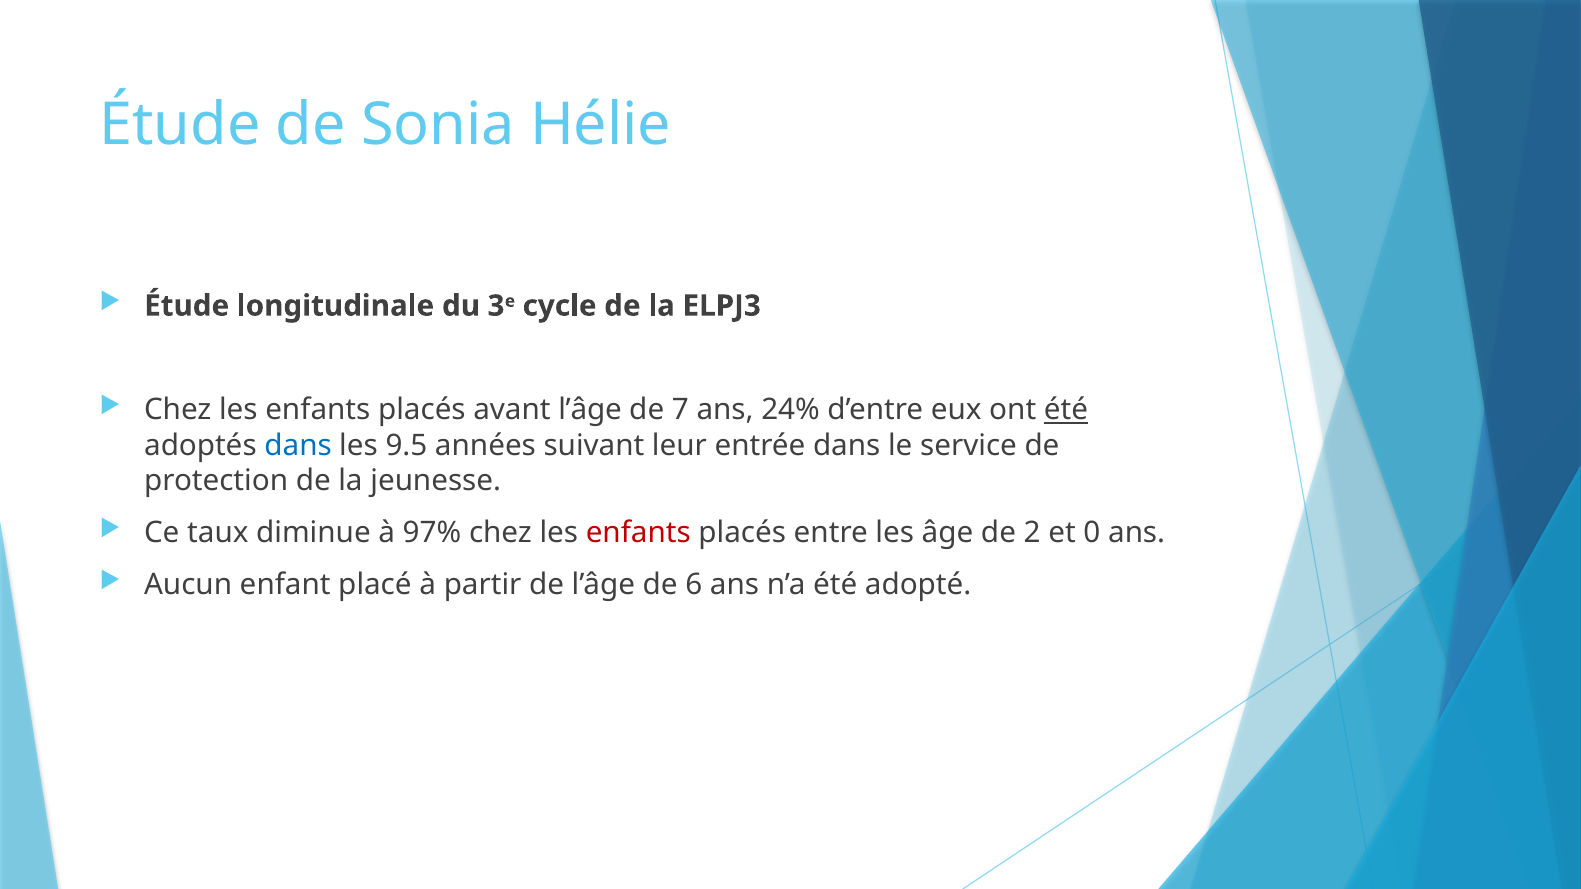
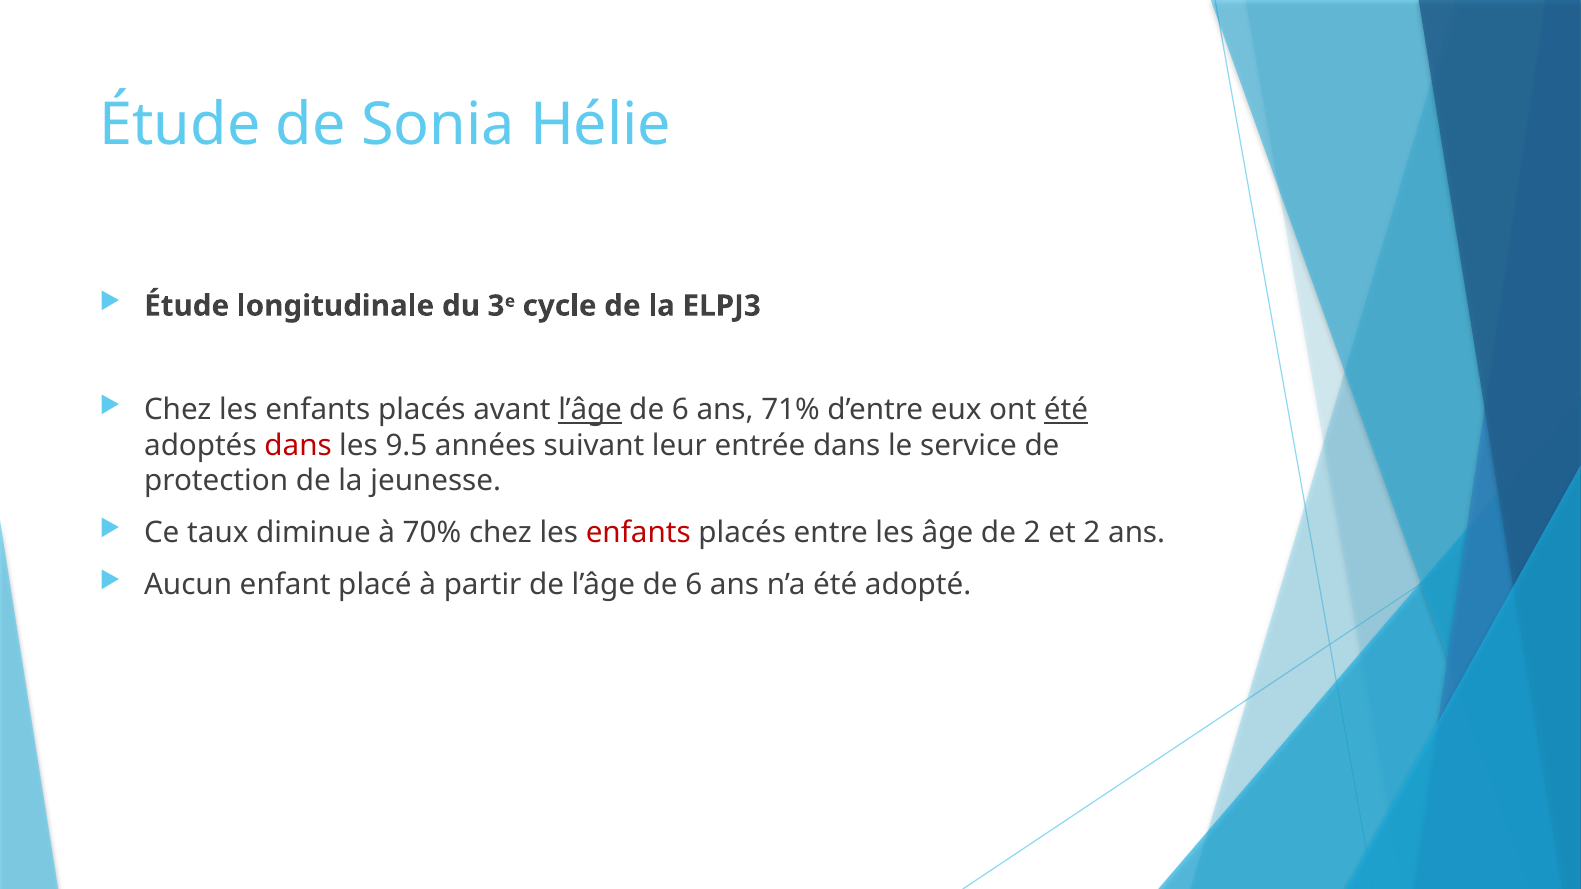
l’âge underline: none -> present (590, 410)
7: 7 -> 6 (680, 410)
24%: 24% -> 71% (791, 410)
dans colour: blue -> red (298, 446)
97%: 97% -> 70% (432, 533)
et 0: 0 -> 2 (1092, 533)
